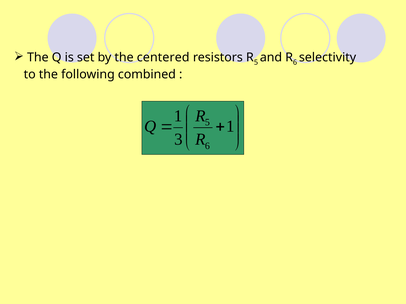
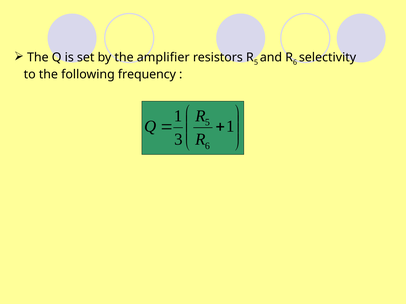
centered: centered -> amplifier (163, 58)
combined: combined -> frequency (147, 75)
